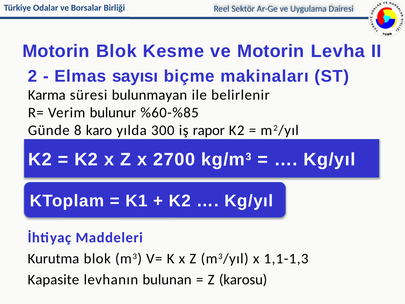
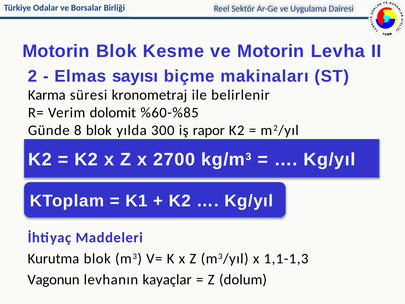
bulunmayan: bulunmayan -> kronometraj (149, 95)
bulunur: bulunur -> dolomit (113, 113)
8 karo: karo -> blok (99, 130)
Kapasite: Kapasite -> Vagonun (54, 279)
bulunan: bulunan -> kayaçlar (167, 279)
karosu: karosu -> dolum (243, 279)
